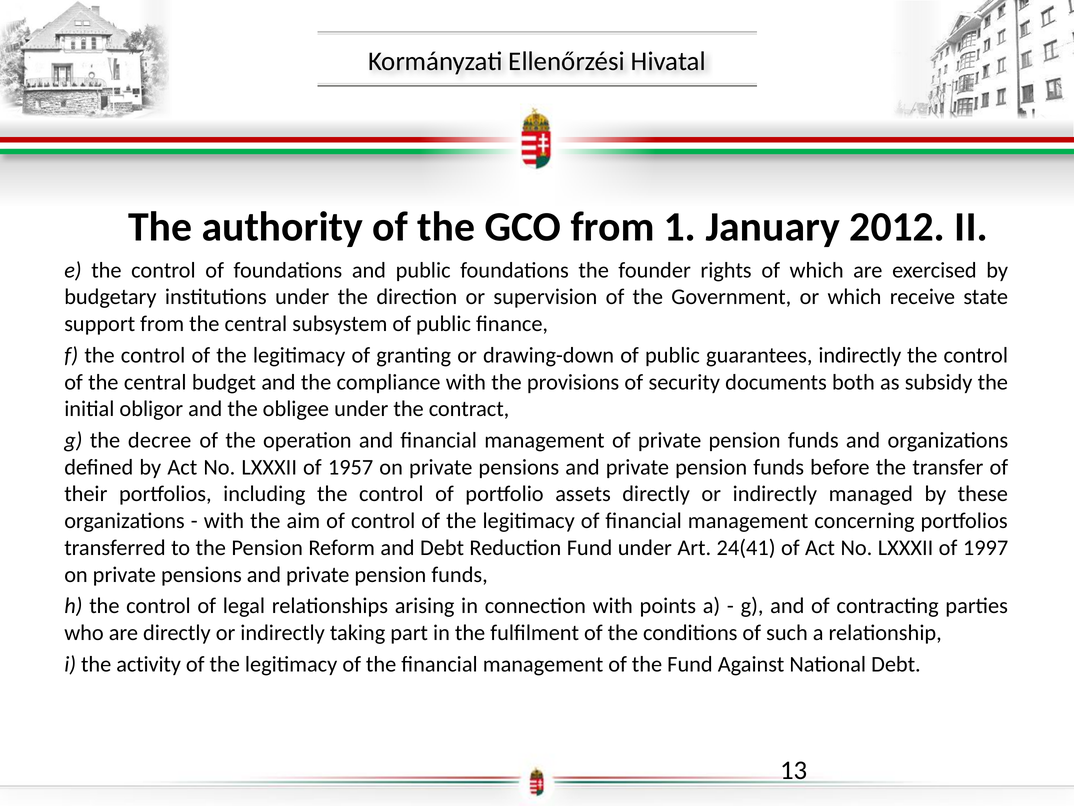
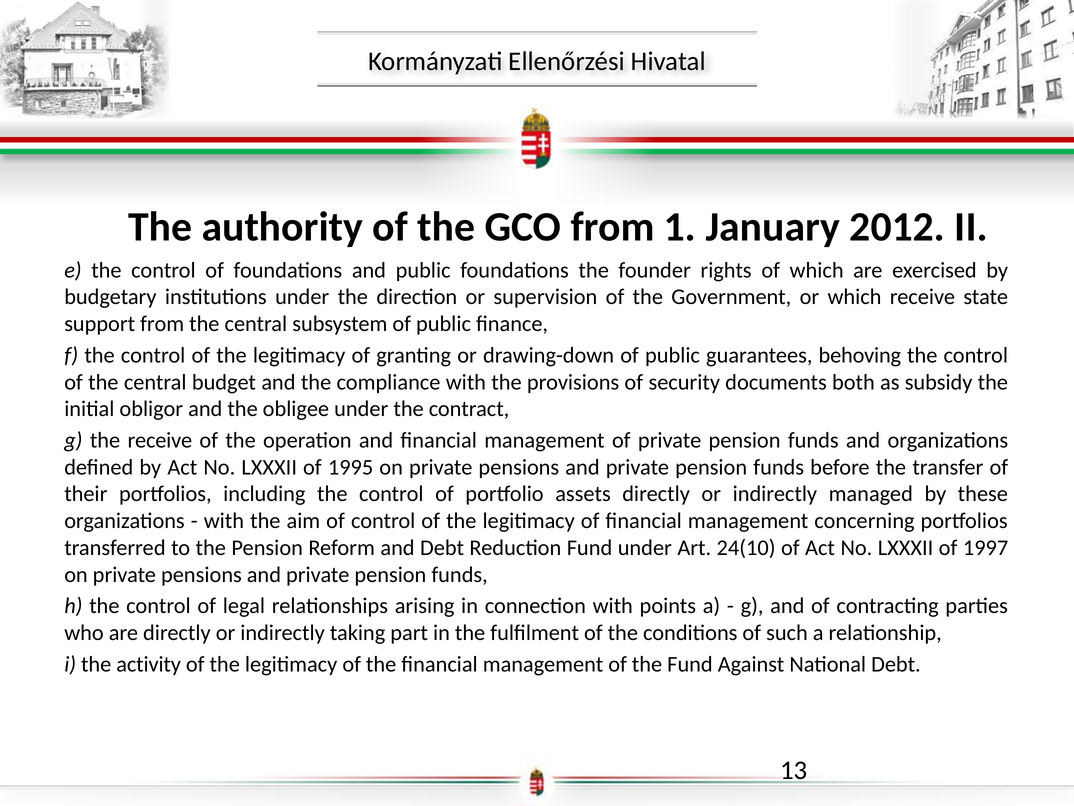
guarantees indirectly: indirectly -> behoving (860, 355)
the decree: decree -> receive (160, 440)
1957: 1957 -> 1995 (351, 467)
24(41: 24(41 -> 24(10 (746, 547)
